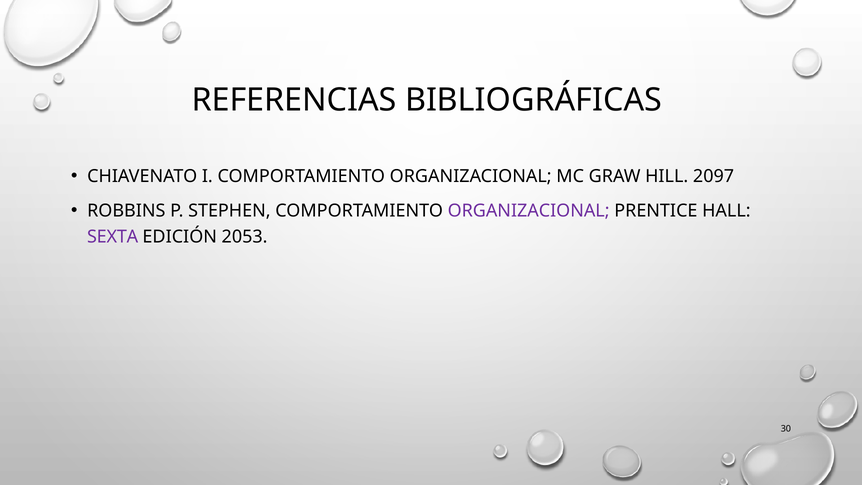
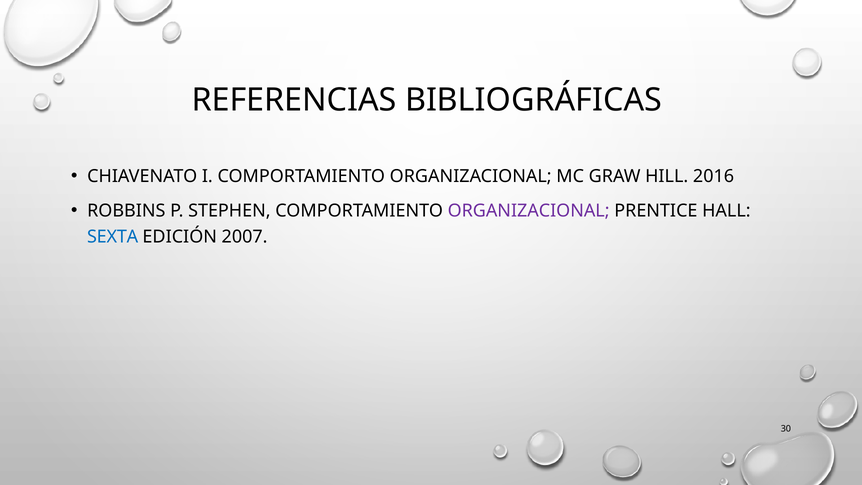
2097: 2097 -> 2016 (714, 176)
SEXTA colour: purple -> blue (113, 237)
2053: 2053 -> 2007 (245, 237)
